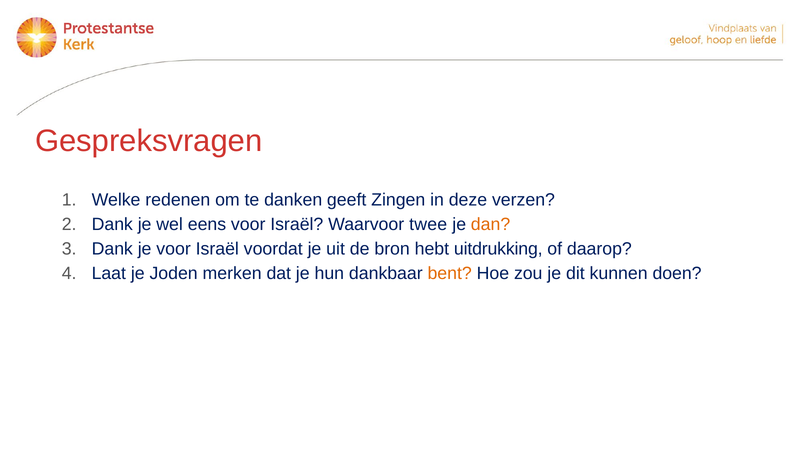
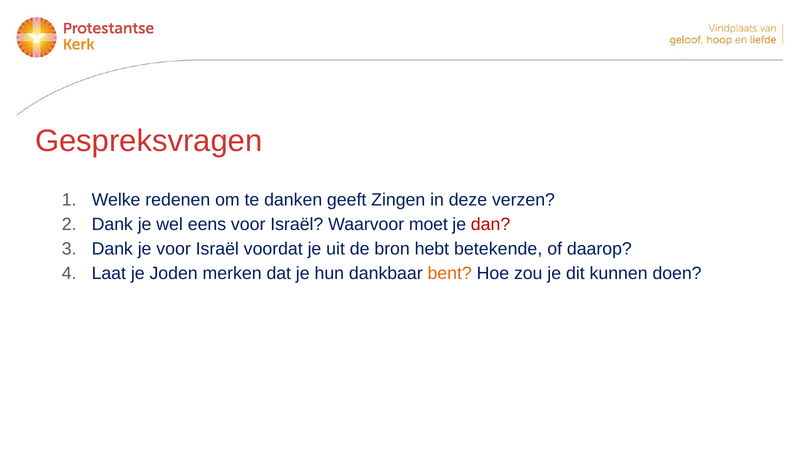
twee: twee -> moet (428, 225)
dan colour: orange -> red (491, 225)
uitdrukking: uitdrukking -> betekende (498, 249)
